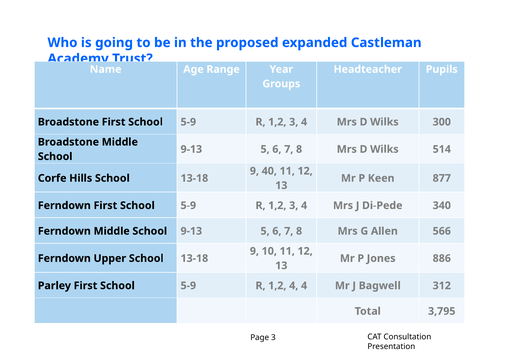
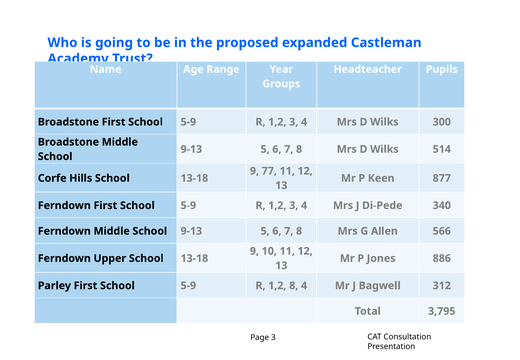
40: 40 -> 77 (269, 171)
1,2 4: 4 -> 8 (294, 286)
